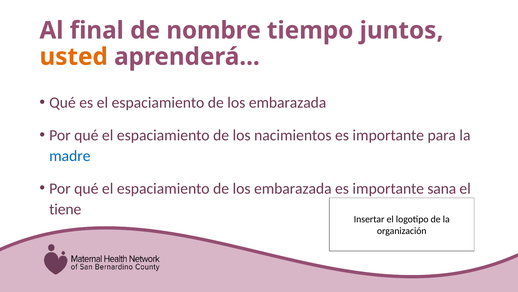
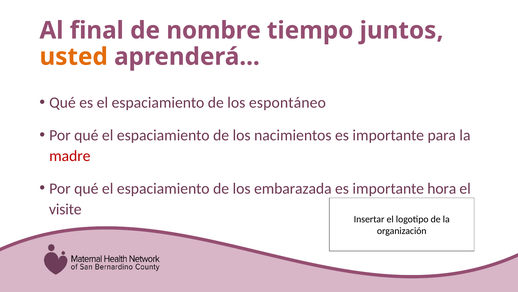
embarazada: embarazada -> espontáneo (287, 102)
madre colour: blue -> red (70, 156)
sana: sana -> hora (442, 188)
tiene: tiene -> visite (65, 209)
